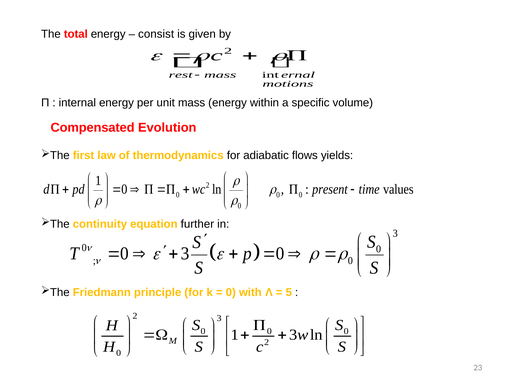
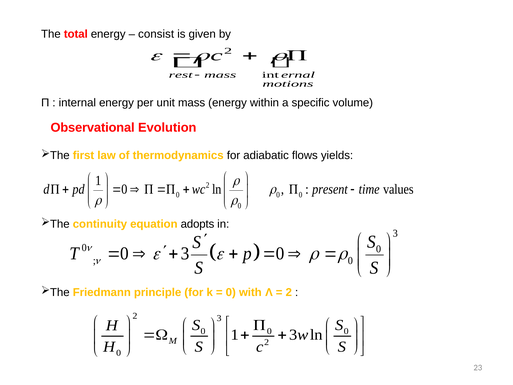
Compensated: Compensated -> Observational (93, 127)
further: further -> adopts (197, 224)
5: 5 -> 2 (289, 292)
